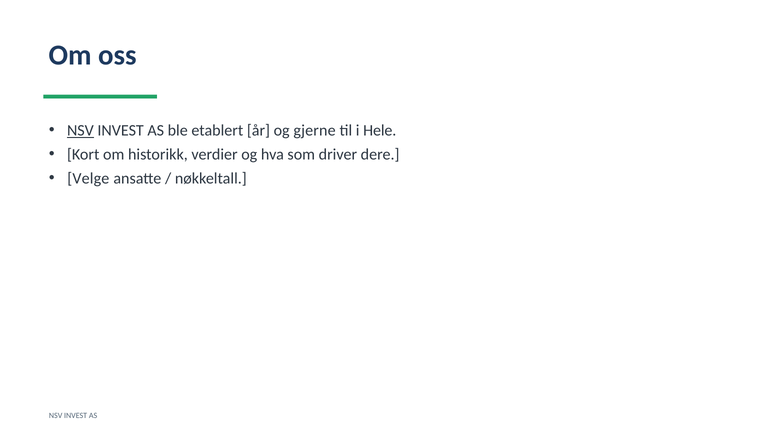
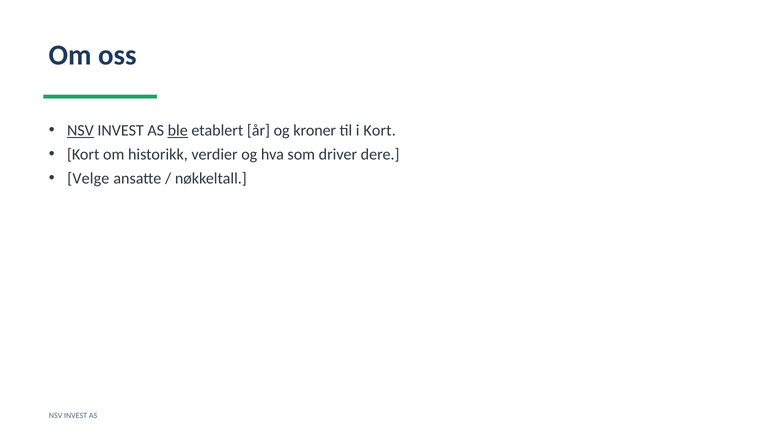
ble underline: none -> present (178, 130)
gjerne: gjerne -> kroner (315, 130)
i Hele: Hele -> Kort (380, 130)
